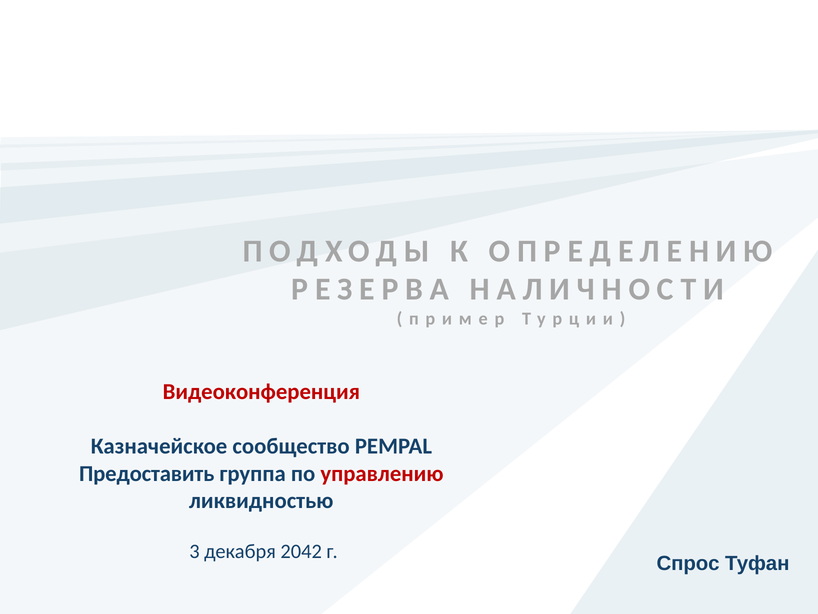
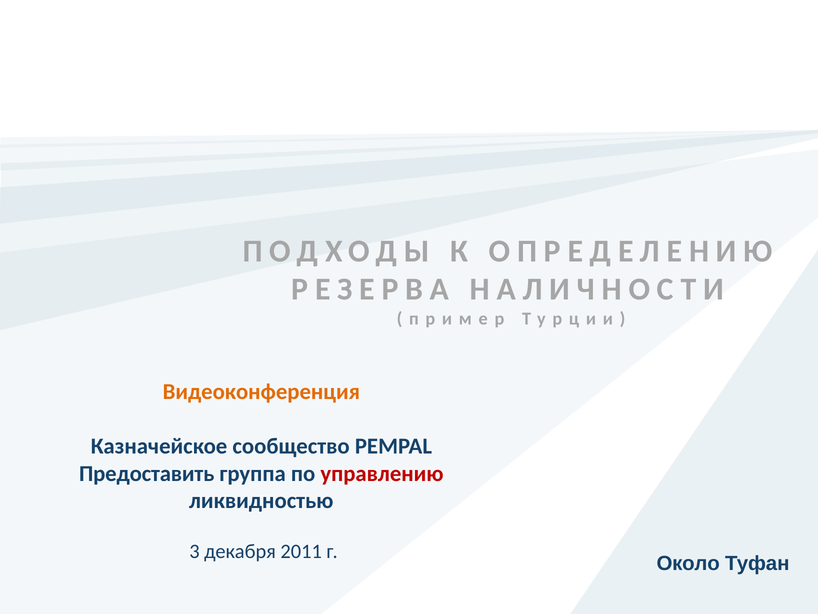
Видеоконференция colour: red -> orange (261, 391)
2042: 2042 -> 2011 (301, 551)
Спрос: Спрос -> Около (688, 563)
